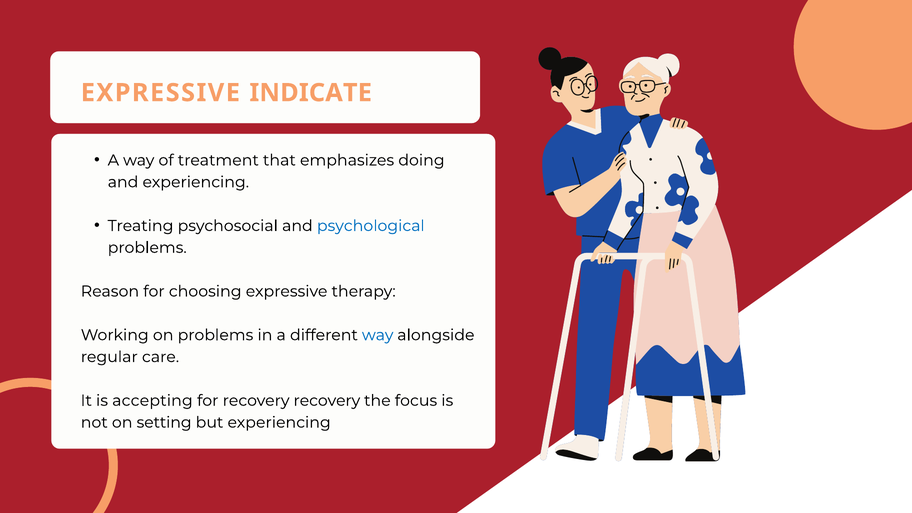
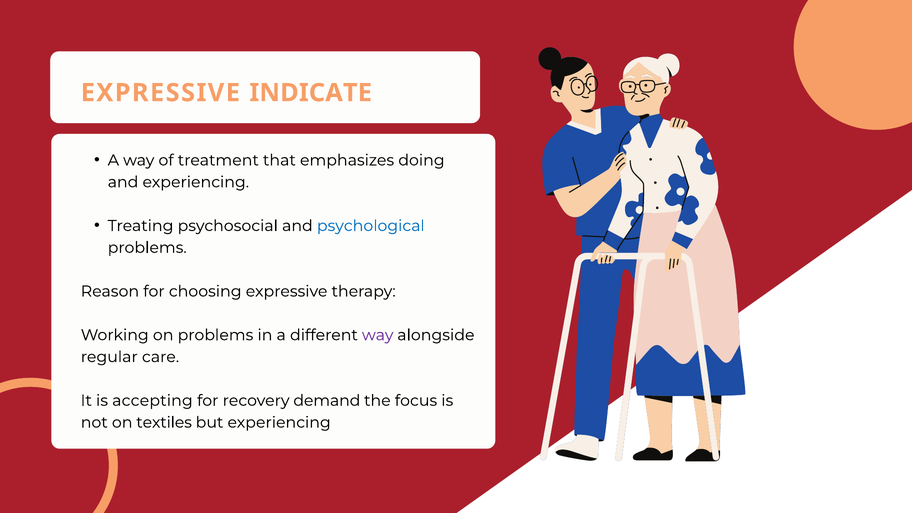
way colour: blue -> purple (378, 335)
recovery recovery: recovery -> demand (327, 401)
setting: setting -> textiles (164, 422)
